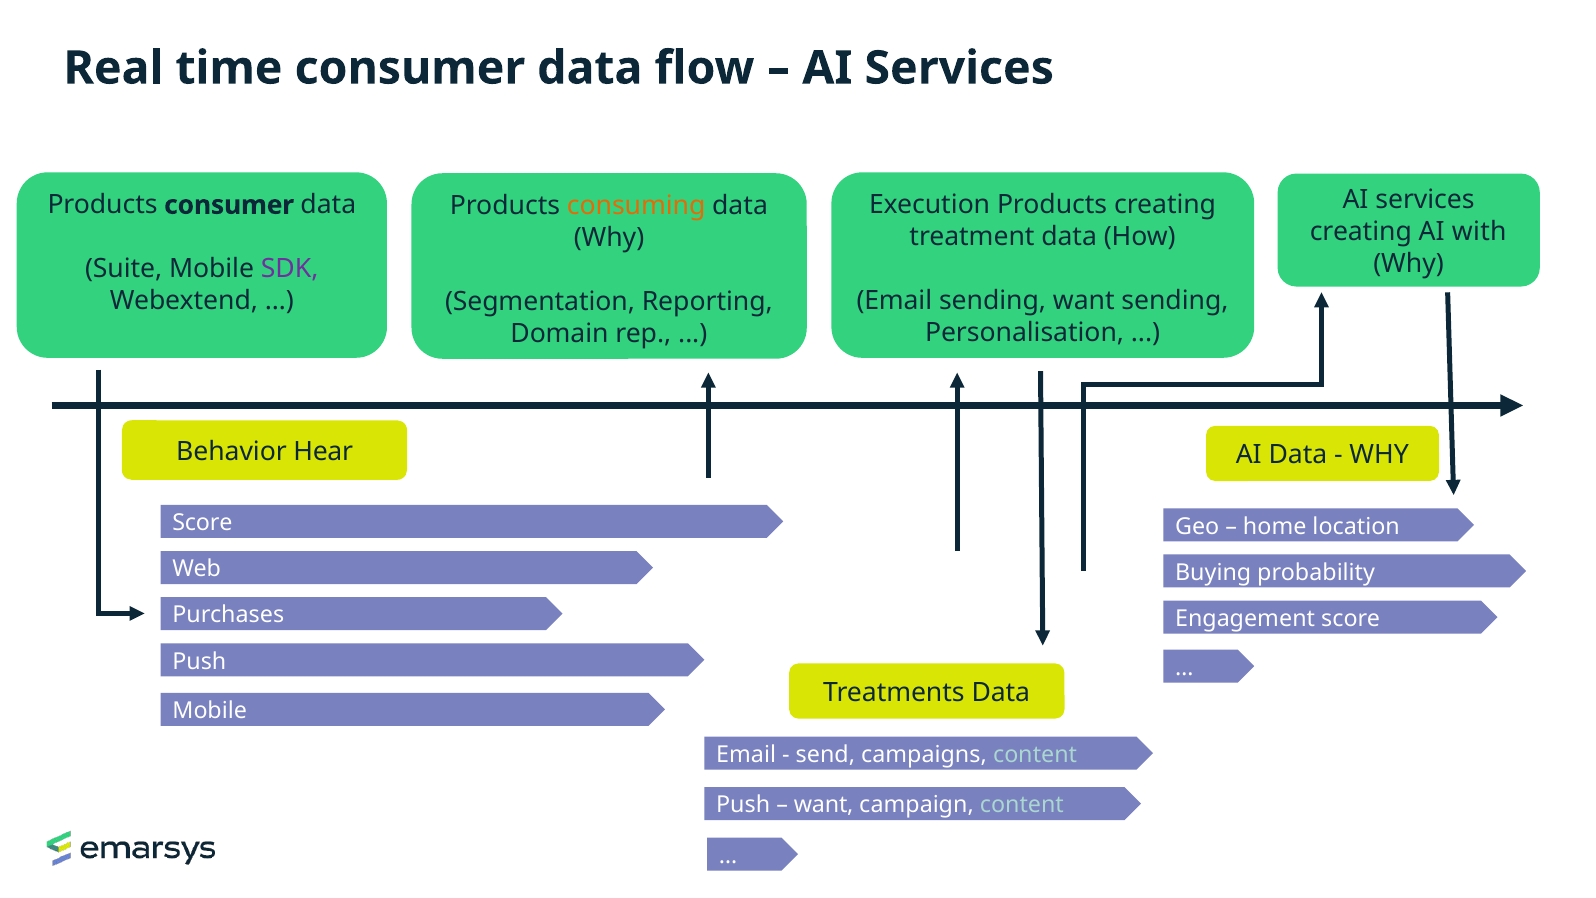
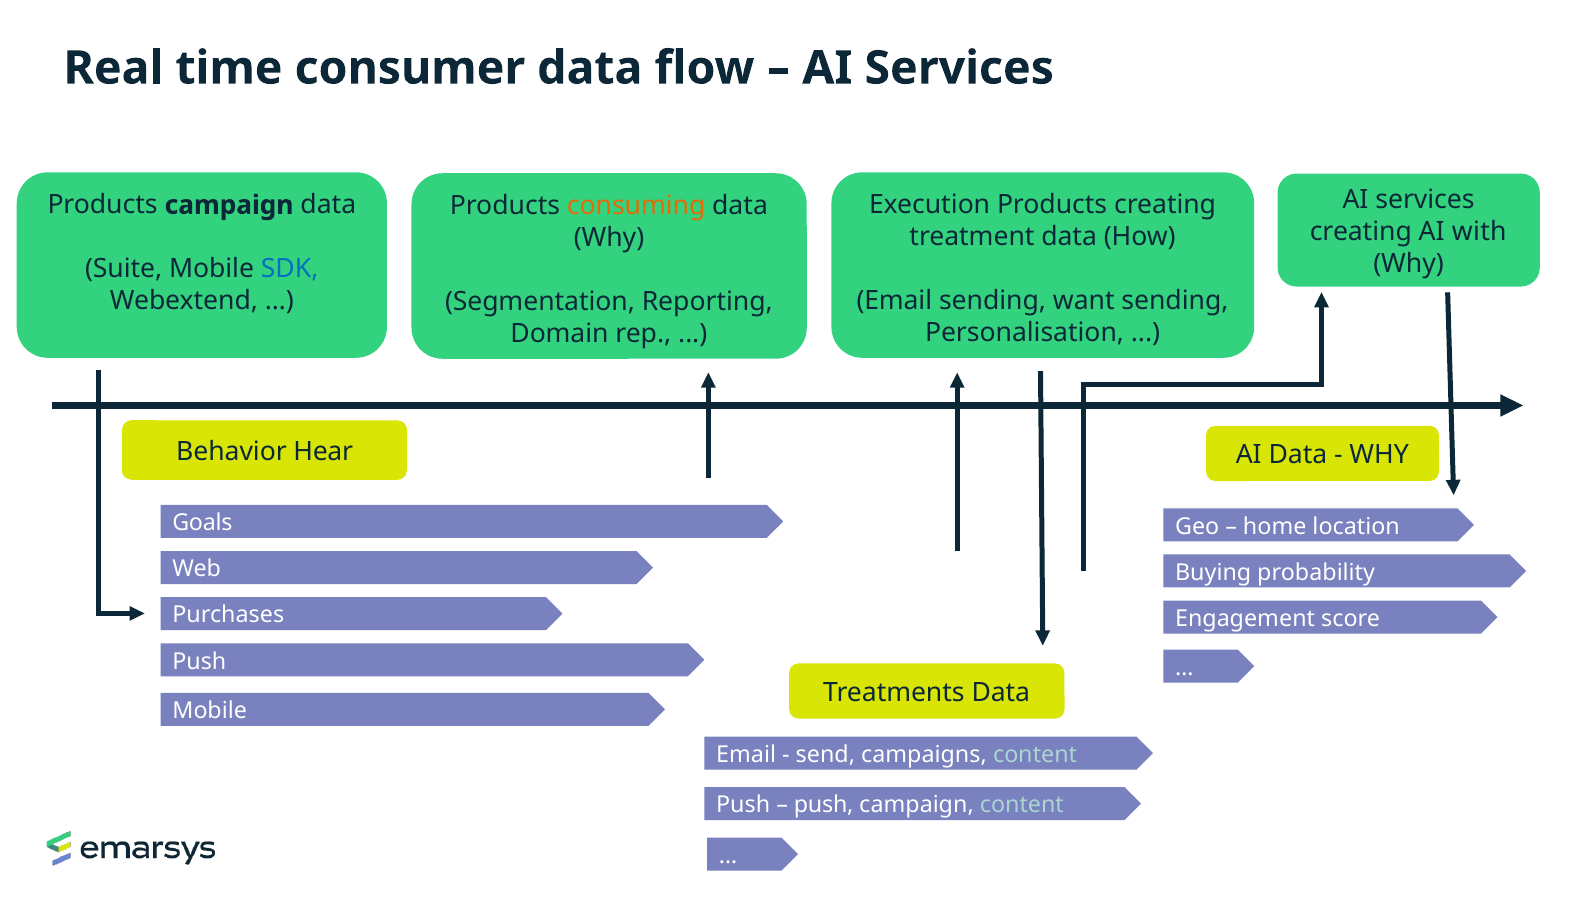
Products consumer: consumer -> campaign (229, 205)
SDK colour: purple -> blue (290, 269)
Score: Score -> Goals (202, 523)
want: want -> push (824, 805)
